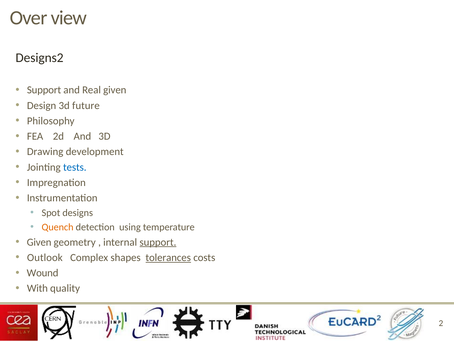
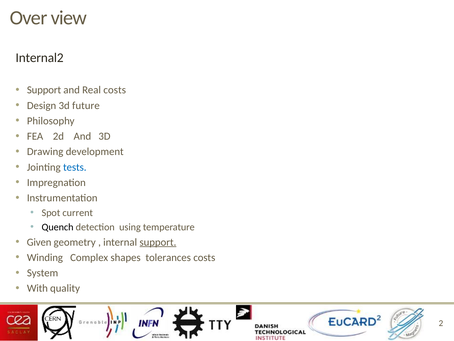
Designs2: Designs2 -> Internal2 (40, 58)
Real given: given -> costs (115, 90)
designs: designs -> current (78, 212)
Quench colour: orange -> black (58, 227)
Outlook: Outlook -> Winding (45, 257)
tolerances underline: present -> none (168, 257)
Wound: Wound -> System (43, 273)
